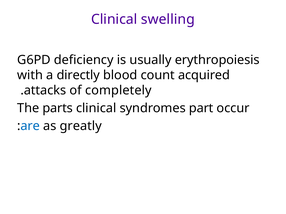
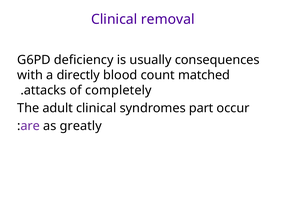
swelling: swelling -> removal (168, 19)
erythropoiesis: erythropoiesis -> consequences (217, 60)
acquired: acquired -> matched (204, 75)
parts: parts -> adult (58, 108)
are colour: blue -> purple (30, 126)
